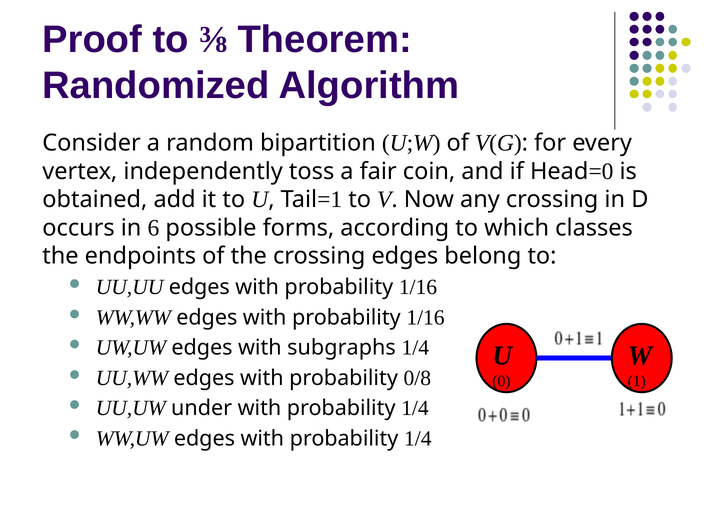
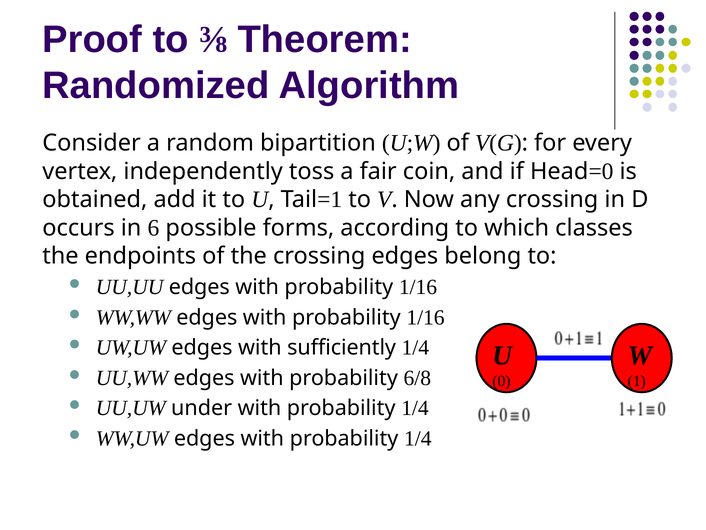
subgraphs: subgraphs -> sufficiently (342, 347)
0/8: 0/8 -> 6/8 (417, 378)
